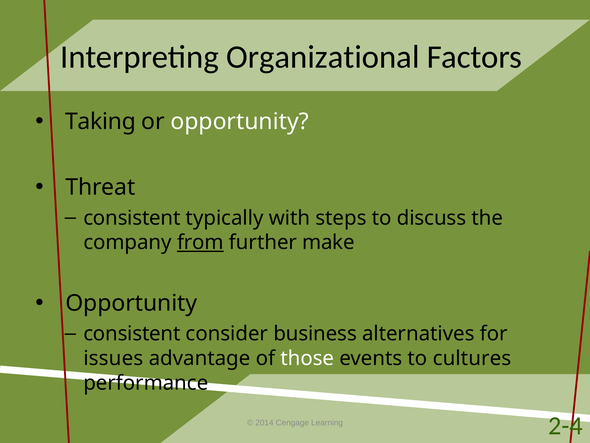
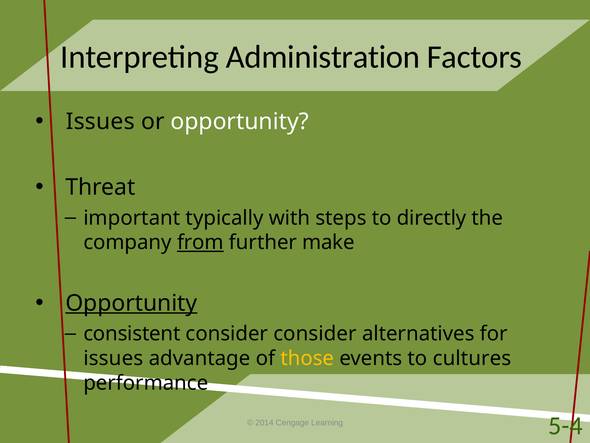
Organizational: Organizational -> Administration (323, 57)
Taking: Taking -> Issues (100, 122)
consistent: consistent -> important (132, 218)
discuss: discuss -> directly (432, 218)
Opportunity underline: none -> present (131, 303)
consider business: business -> consider (315, 333)
those colour: white -> yellow (307, 358)
2-4: 2-4 -> 5-4 (565, 425)
